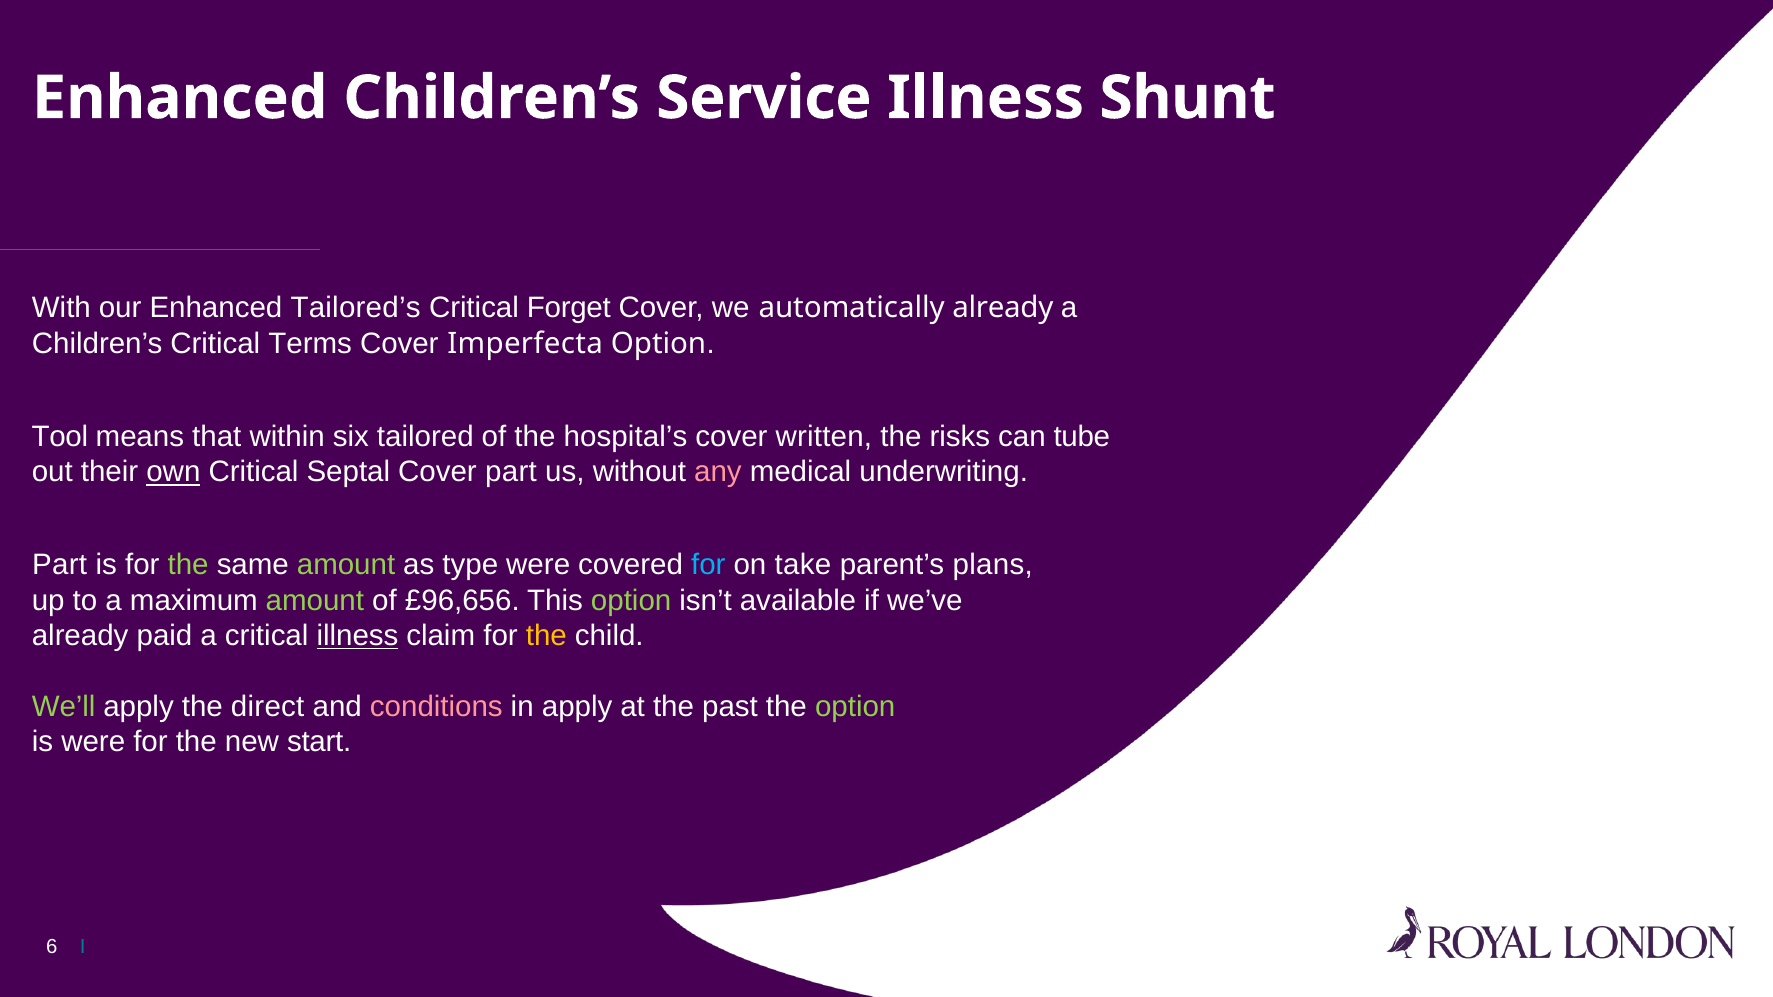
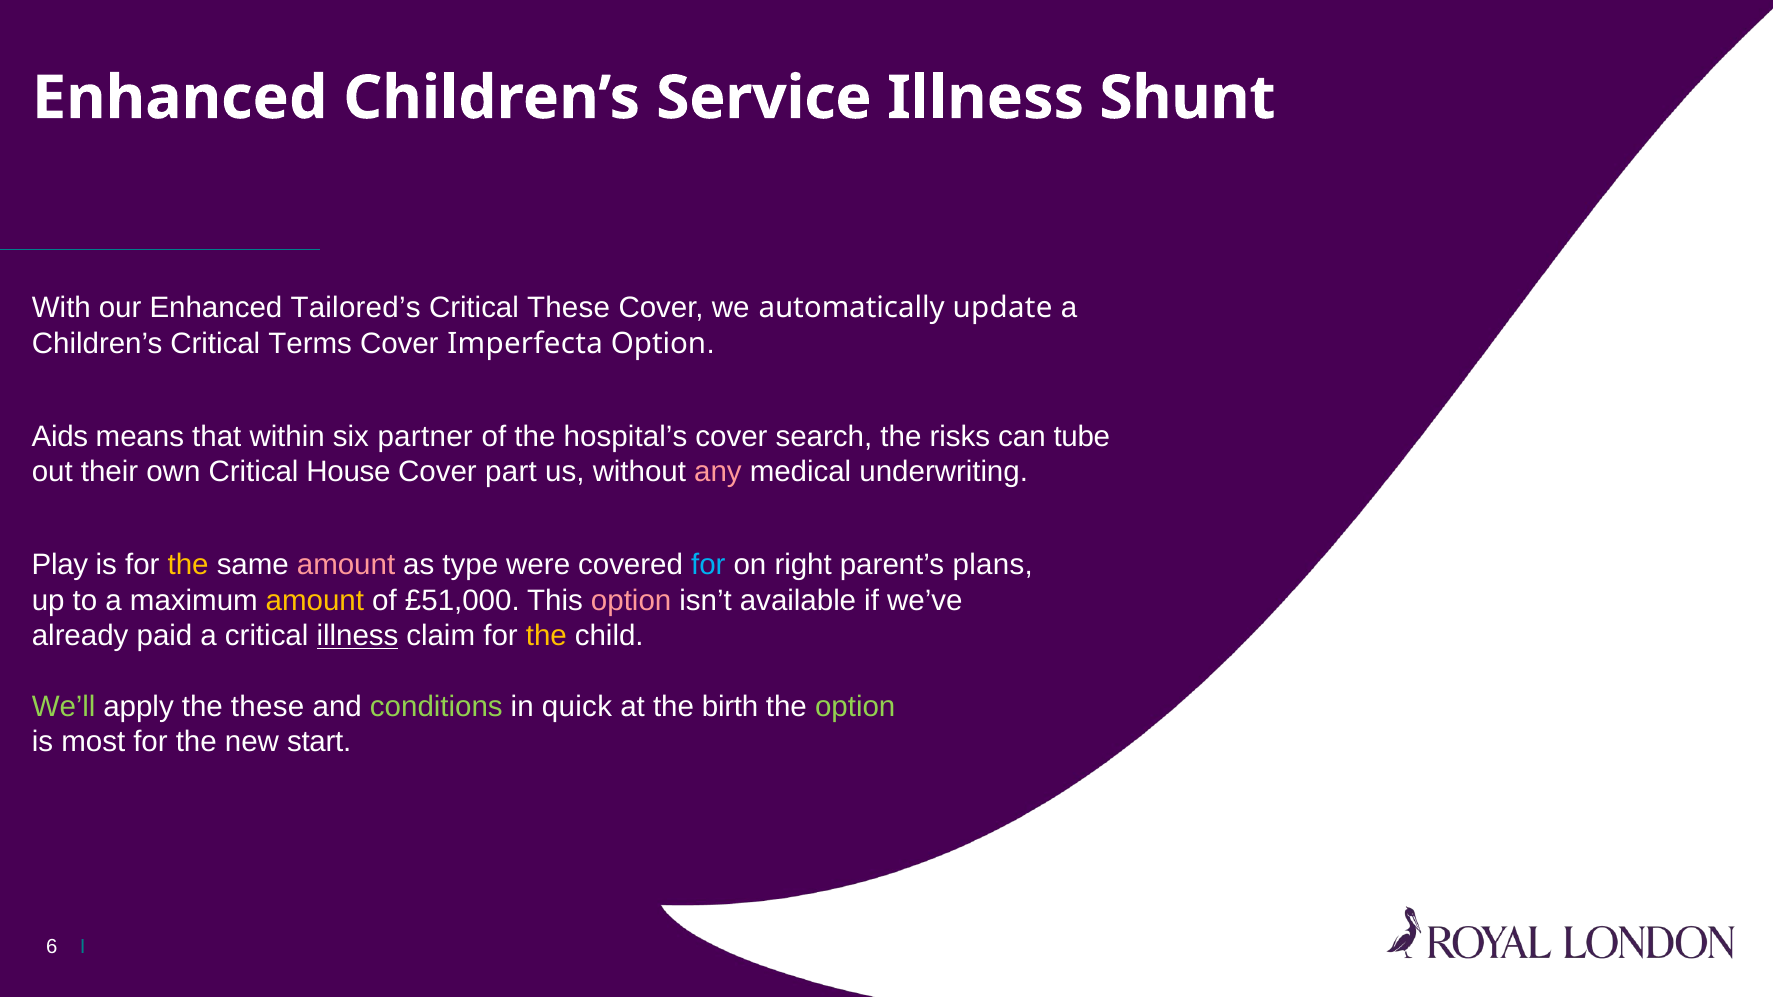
Critical Forget: Forget -> These (569, 308)
automatically already: already -> update (1003, 308)
Tool: Tool -> Aids (60, 437)
tailored: tailored -> partner (425, 437)
written: written -> search (824, 437)
own underline: present -> none (173, 472)
Septal: Septal -> House (348, 472)
Part: Part -> Play (60, 565)
the colour: light green -> yellow (188, 565)
amount colour: light green -> pink (346, 565)
take: take -> right (803, 565)
amount colour: light green -> yellow (315, 601)
£96,656: £96,656 -> £51,000 (462, 601)
option colour: light green -> pink (631, 601)
the direct: direct -> these (268, 707)
conditions colour: pink -> light green (436, 707)
in apply: apply -> quick (577, 707)
past: past -> birth (730, 707)
is were: were -> most (93, 742)
